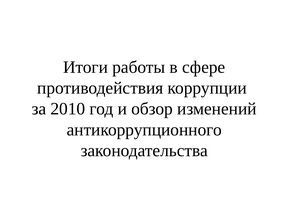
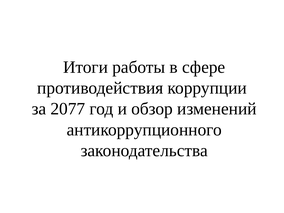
2010: 2010 -> 2077 (68, 109)
